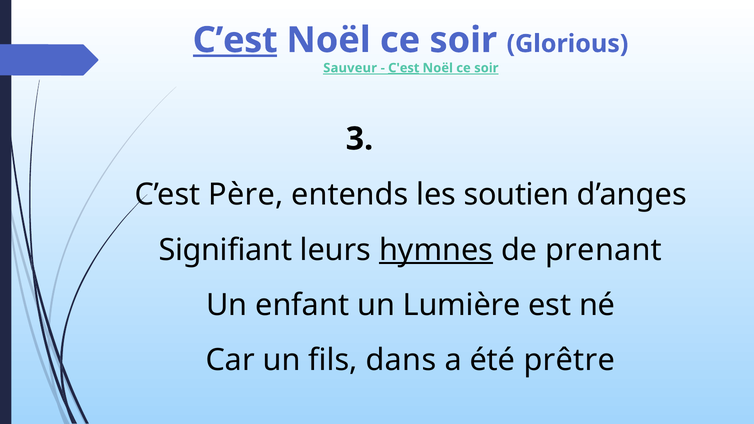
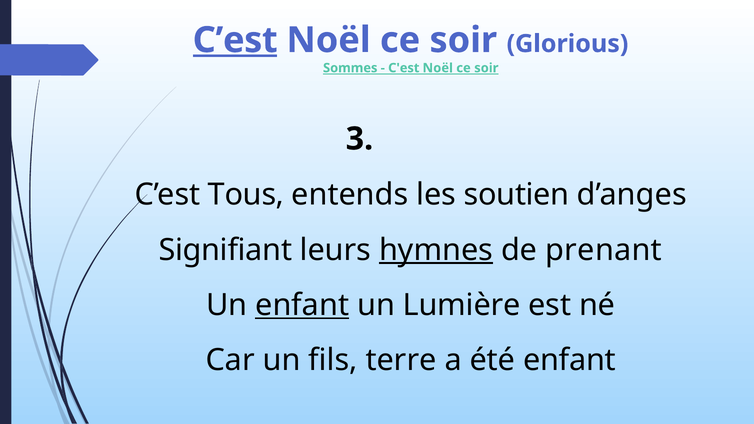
Sauveur: Sauveur -> Sommes (350, 68)
C'est underline: present -> none (404, 68)
Père: Père -> Tous (246, 195)
enfant underline: none -> present (302, 305)
dans: dans -> terre (401, 360)
été prêtre: prêtre -> enfant (570, 360)
